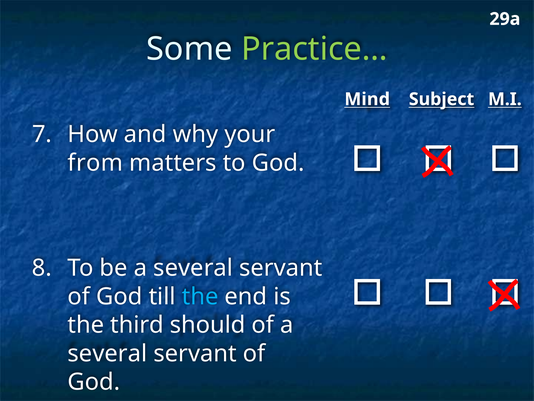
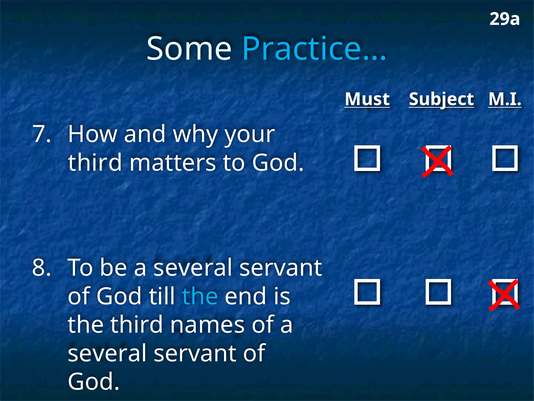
Practice… colour: light green -> light blue (314, 49)
Mind: Mind -> Must (367, 99)
from: from -> third (95, 163)
should: should -> names (207, 325)
